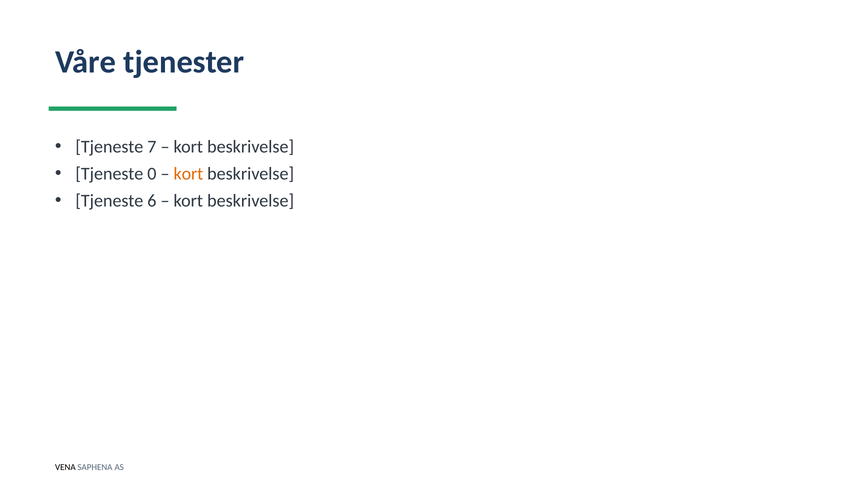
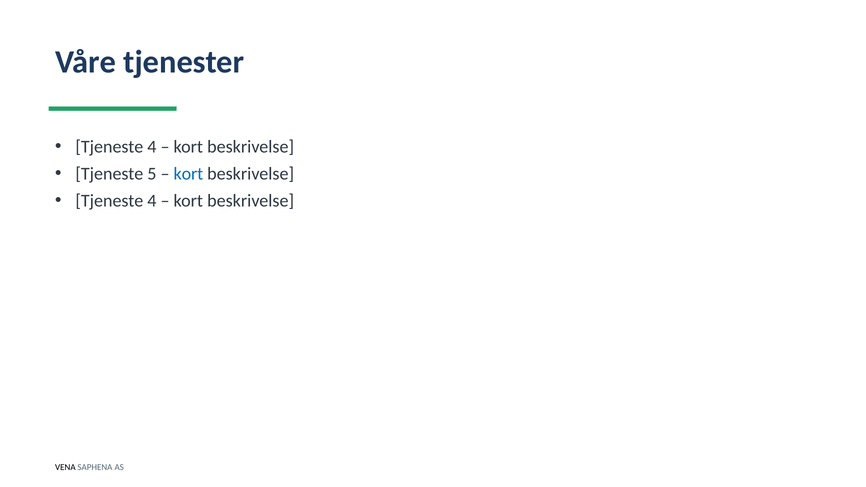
7: 7 -> 4 (152, 147)
0: 0 -> 5 (152, 174)
kort colour: orange -> blue (188, 174)
6: 6 -> 4 (152, 201)
